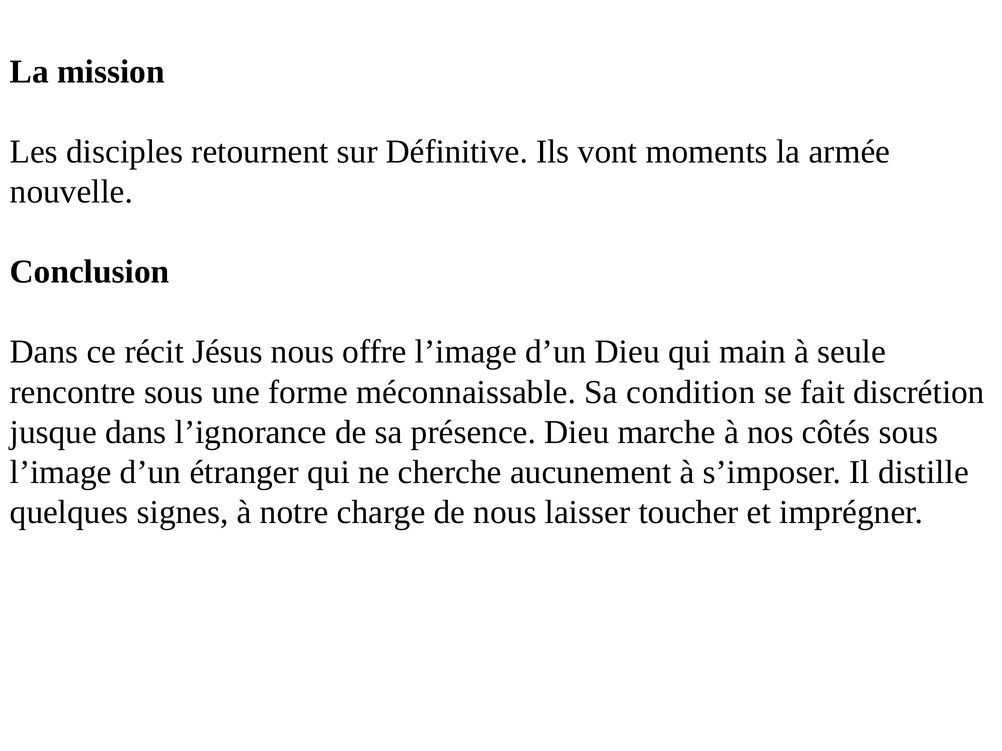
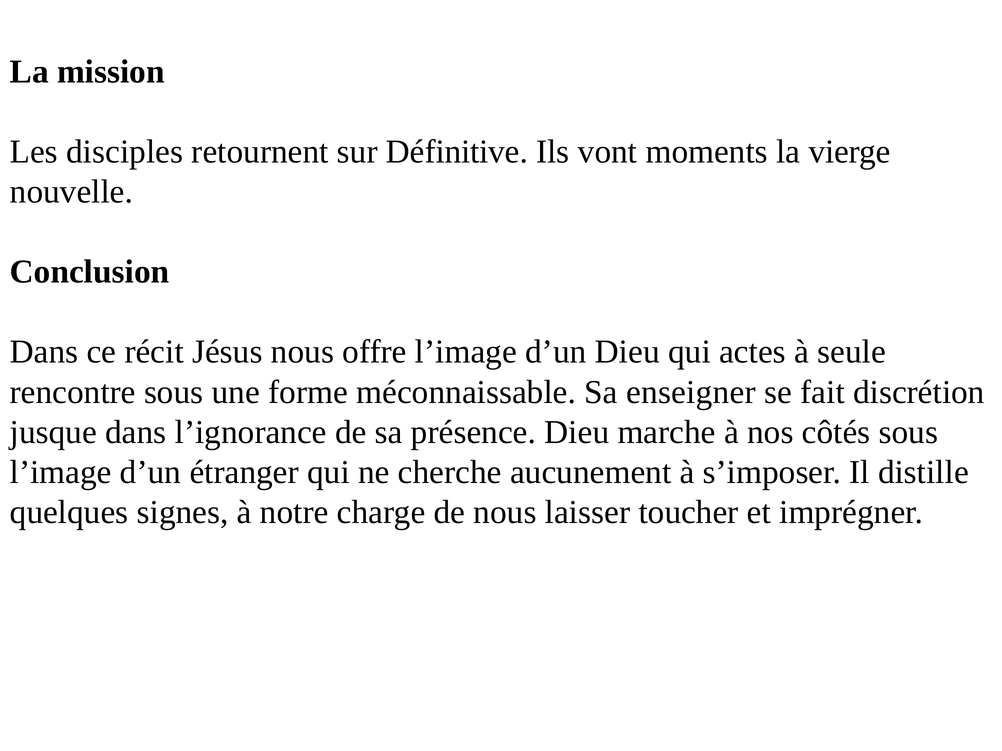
armée: armée -> vierge (850, 152)
main: main -> actes (752, 352)
condition: condition -> enseigner (691, 392)
